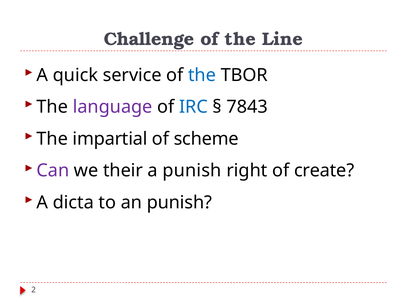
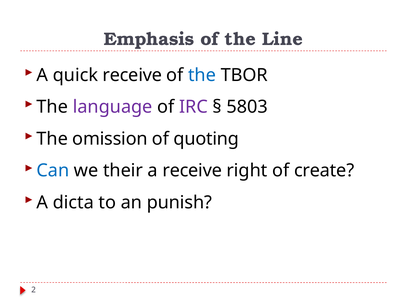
Challenge: Challenge -> Emphasis (149, 39)
quick service: service -> receive (132, 75)
IRC colour: blue -> purple (193, 107)
7843: 7843 -> 5803 (247, 107)
impartial: impartial -> omission (110, 139)
scheme: scheme -> quoting (206, 139)
Can colour: purple -> blue (53, 171)
a punish: punish -> receive (192, 171)
